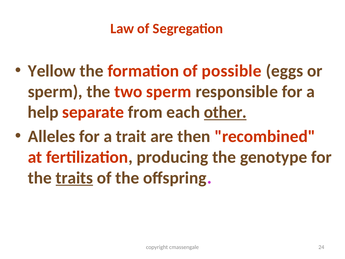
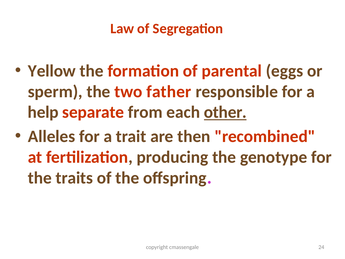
possible: possible -> parental (232, 71)
two sperm: sperm -> father (169, 91)
traits underline: present -> none (74, 178)
